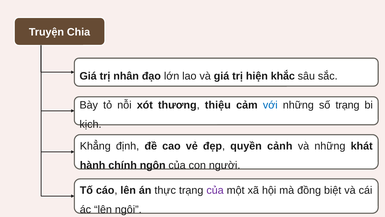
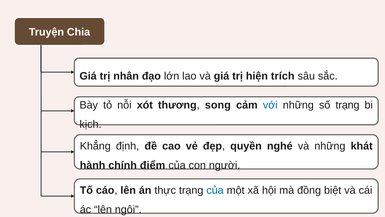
khắc: khắc -> trích (283, 76)
thiệu: thiệu -> song (218, 105)
cảnh: cảnh -> nghé (280, 146)
ngôn: ngôn -> điểm (153, 165)
của colour: purple -> blue (215, 190)
